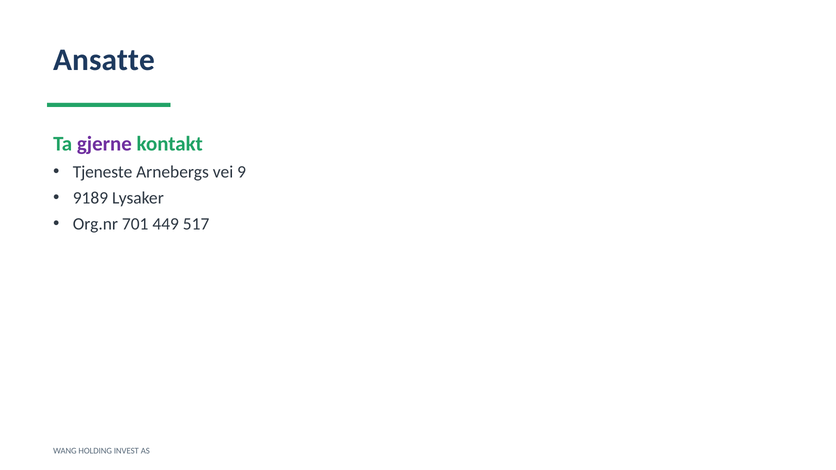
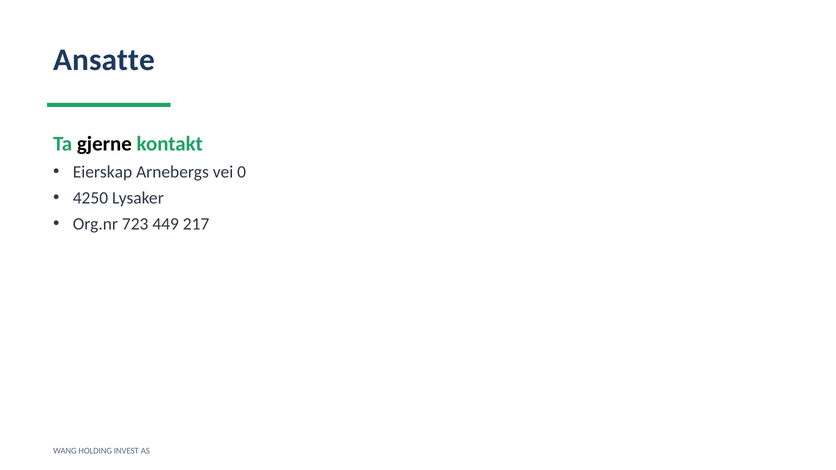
gjerne colour: purple -> black (104, 144)
Tjeneste: Tjeneste -> Eierskap (102, 172)
9: 9 -> 0 (242, 172)
9189: 9189 -> 4250 (90, 198)
701: 701 -> 723 (135, 224)
517: 517 -> 217 (196, 224)
